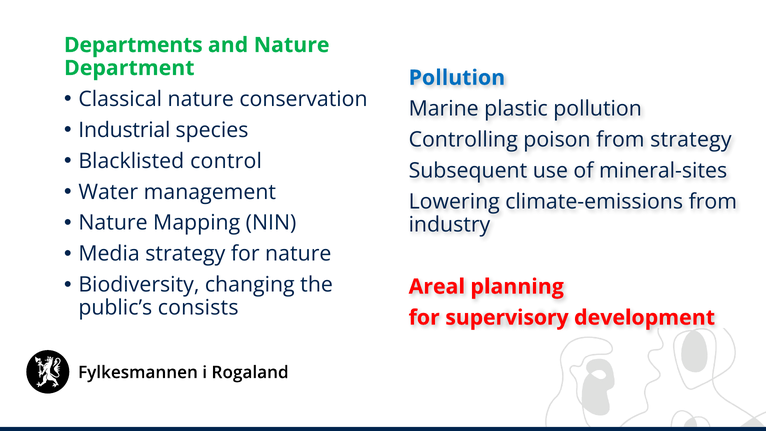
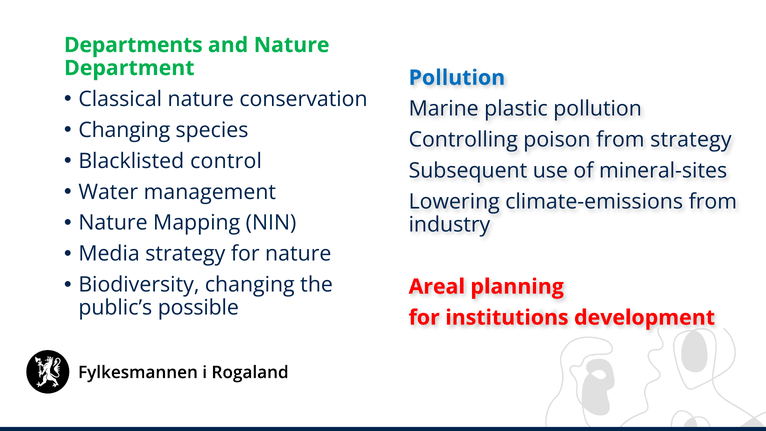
Industrial: Industrial -> Changing (124, 130)
consists: consists -> possible (198, 308)
supervisory: supervisory -> institutions (507, 318)
